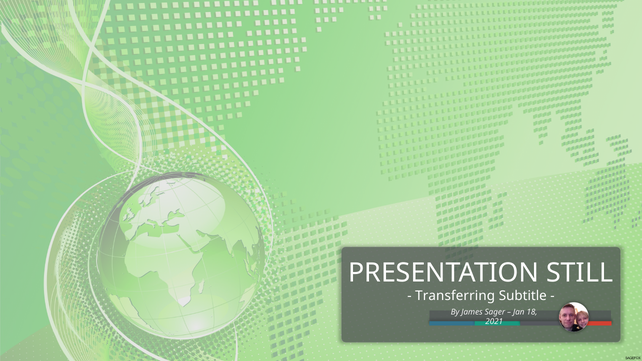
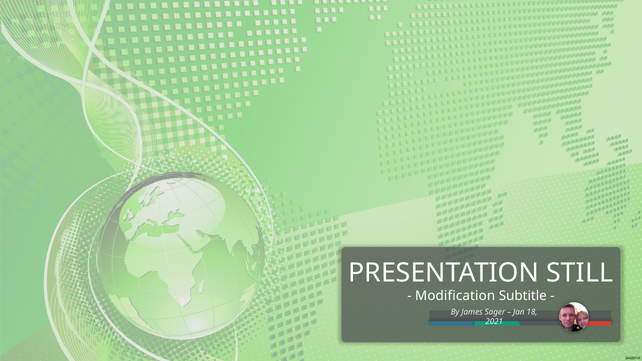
Transferring: Transferring -> Modification (455, 296)
